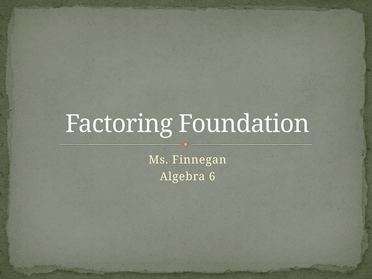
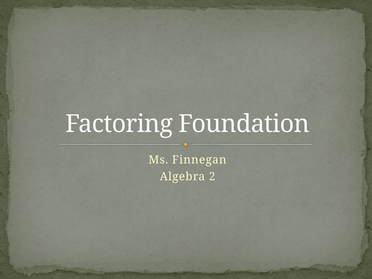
6: 6 -> 2 (212, 177)
